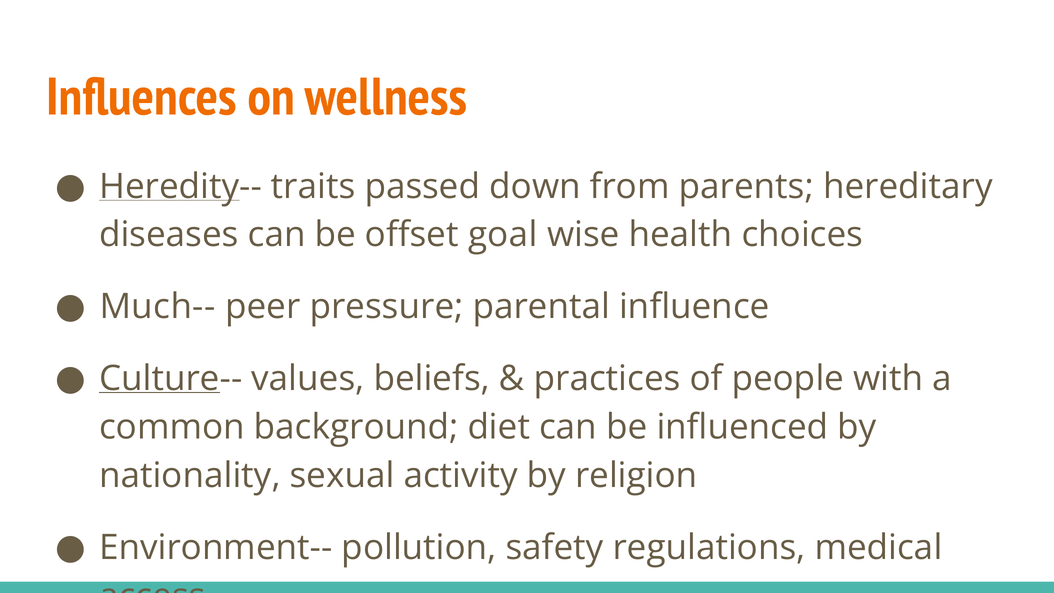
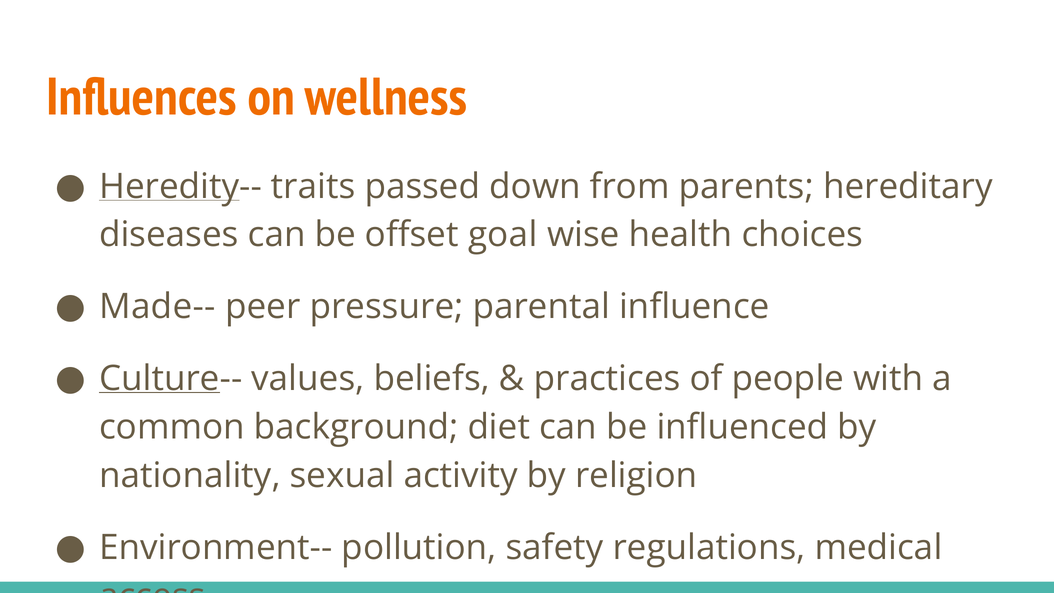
Much--: Much-- -> Made-- (157, 307)
